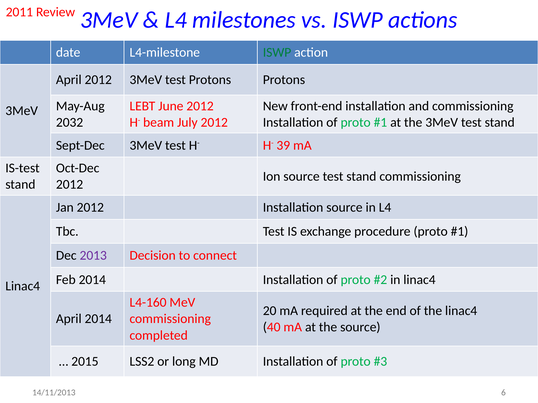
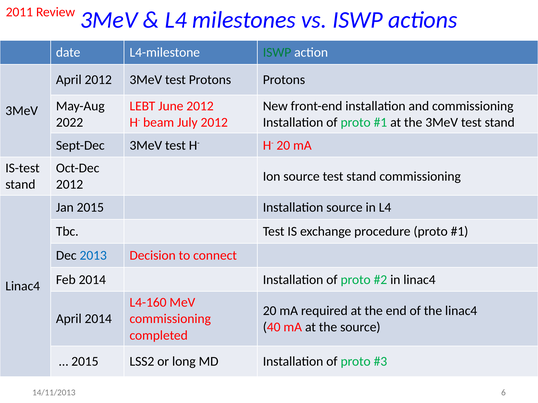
2032: 2032 -> 2022 (70, 122)
H- 39: 39 -> 20 (283, 145)
Jan 2012: 2012 -> 2015 (90, 208)
2013 colour: purple -> blue (93, 256)
